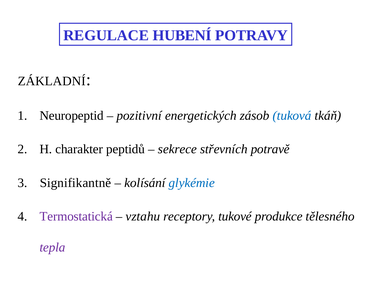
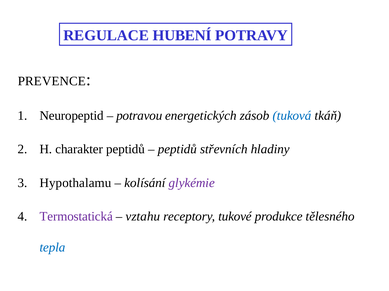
ZÁKLADNÍ: ZÁKLADNÍ -> PREVENCE (52, 81)
pozitivní: pozitivní -> potravou (139, 116)
sekrece: sekrece -> peptidů (177, 149)
potravě: potravě -> hladiny (270, 149)
Signifikantně: Signifikantně -> Hypothalamu (75, 183)
glykémie colour: blue -> purple (192, 183)
tepla colour: purple -> blue (52, 248)
